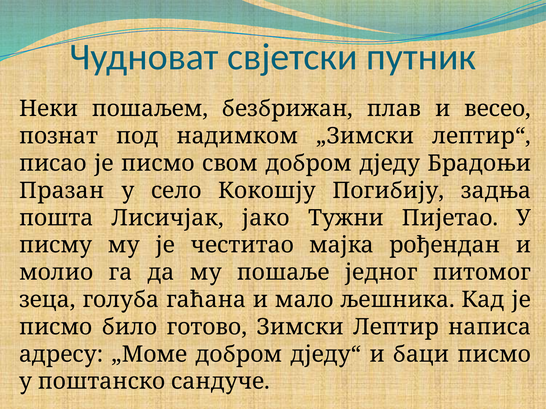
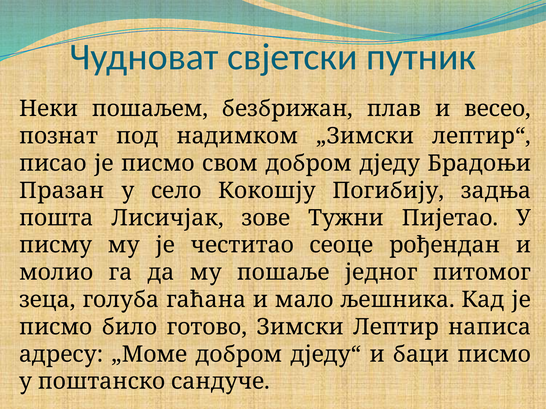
јако: јако -> зове (266, 218)
мајка: мајка -> сеоце (341, 245)
